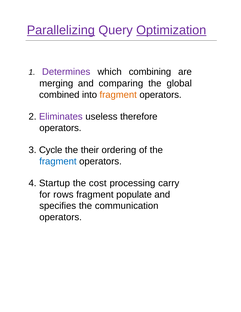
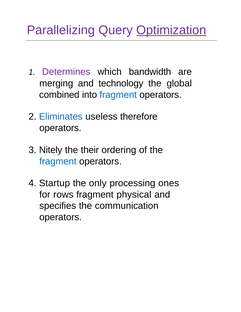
Parallelizing underline: present -> none (61, 30)
combining: combining -> bandwidth (150, 72)
comparing: comparing -> technology (121, 83)
fragment colour: orange -> blue (118, 95)
Eliminates colour: purple -> blue (61, 117)
Cycle: Cycle -> Nitely (51, 150)
cost: cost -> only (98, 183)
carry: carry -> ones (169, 183)
populate: populate -> physical (134, 194)
